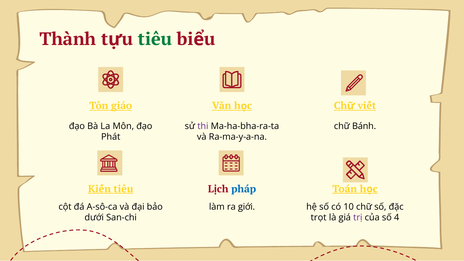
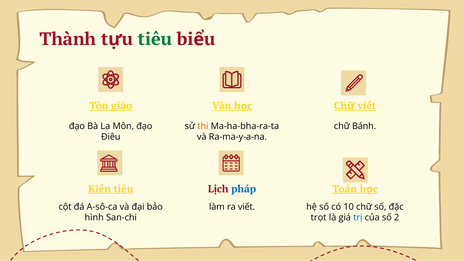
thi colour: purple -> orange (203, 126)
Phát: Phát -> Điêu (111, 137)
giới: giới -> viết (247, 207)
dưới: dưới -> hình (94, 218)
trị colour: purple -> blue (358, 218)
4: 4 -> 2 (397, 218)
